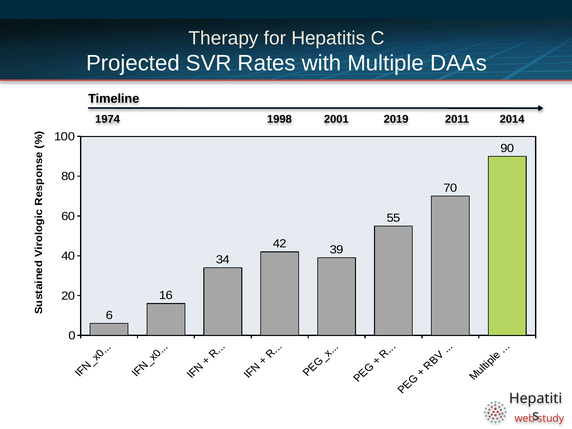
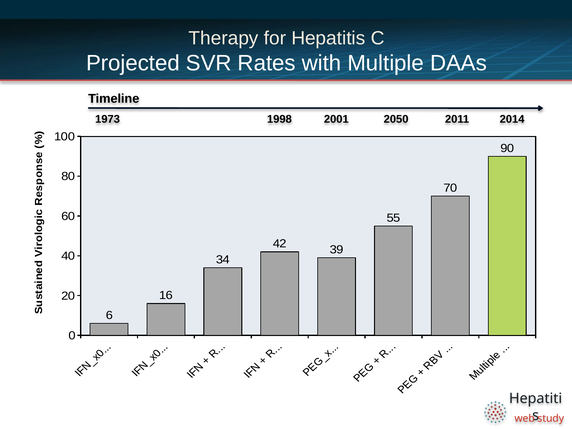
1974: 1974 -> 1973 (108, 119)
2019: 2019 -> 2050 (396, 119)
